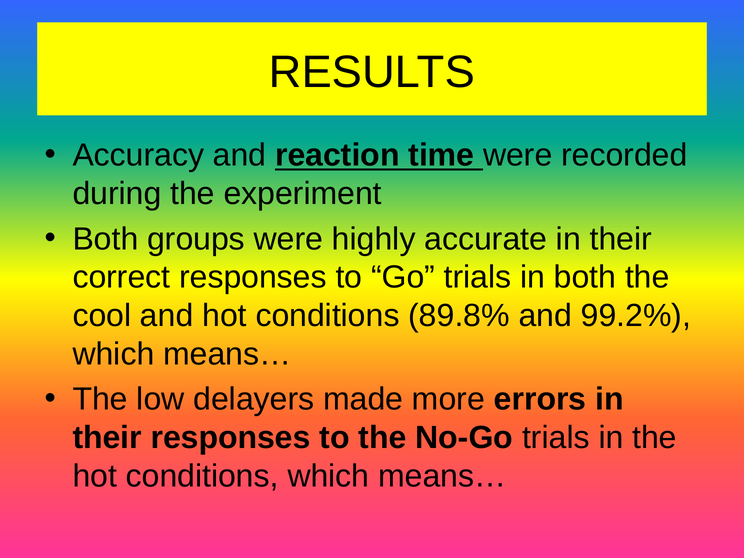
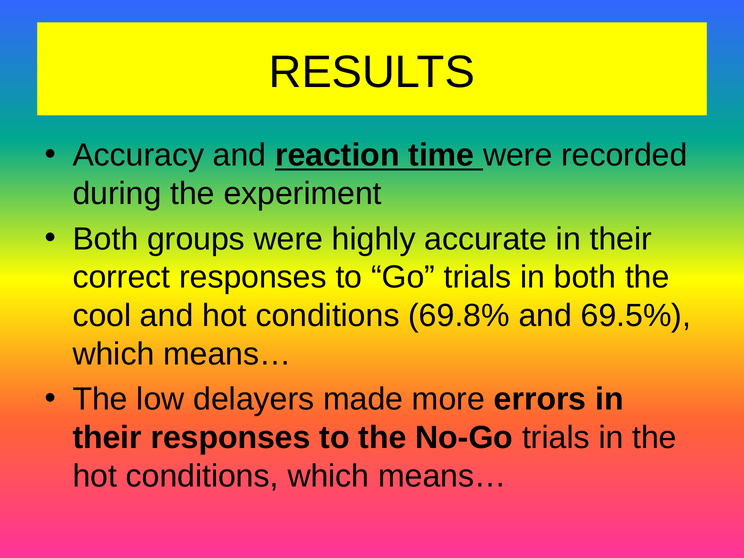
89.8%: 89.8% -> 69.8% (459, 316)
99.2%: 99.2% -> 69.5% (636, 316)
